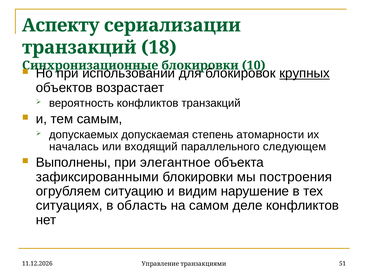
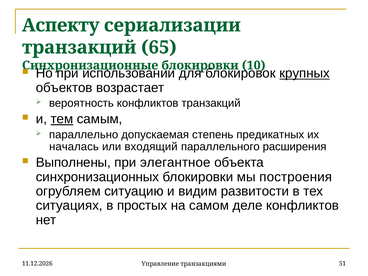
18: 18 -> 65 (159, 47)
тем underline: none -> present (62, 119)
допускаемых: допускаемых -> параллельно (84, 135)
атомарности: атомарности -> предикатных (270, 135)
следующем: следующем -> расширения (295, 147)
зафиксированными: зафиксированными -> синхронизационных (97, 177)
нарушение: нарушение -> развитости (255, 191)
область: область -> простых (142, 206)
